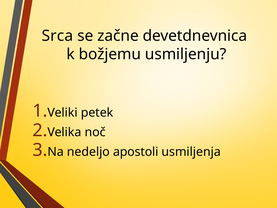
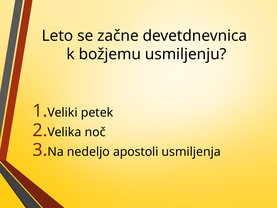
Srca: Srca -> Leto (58, 36)
